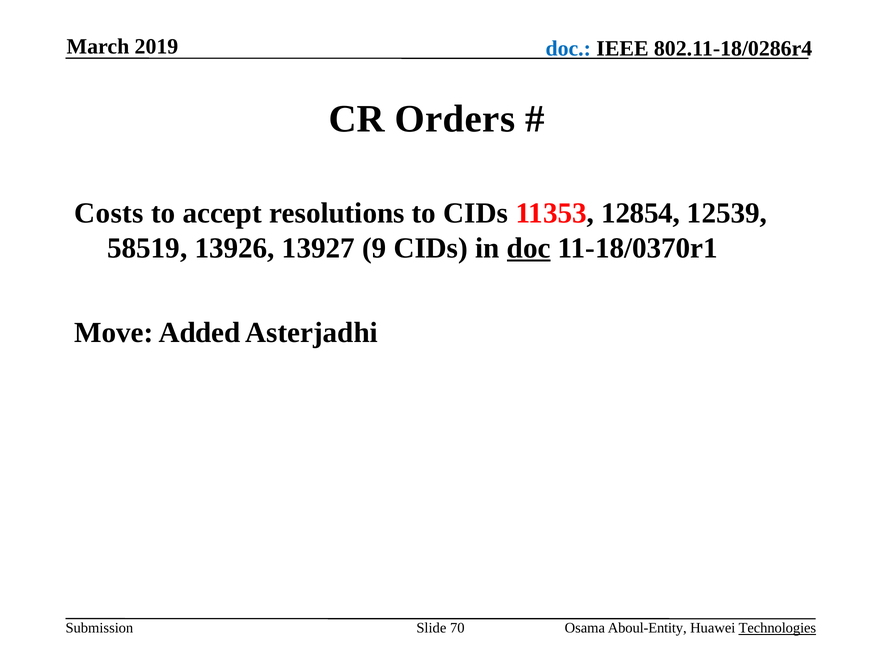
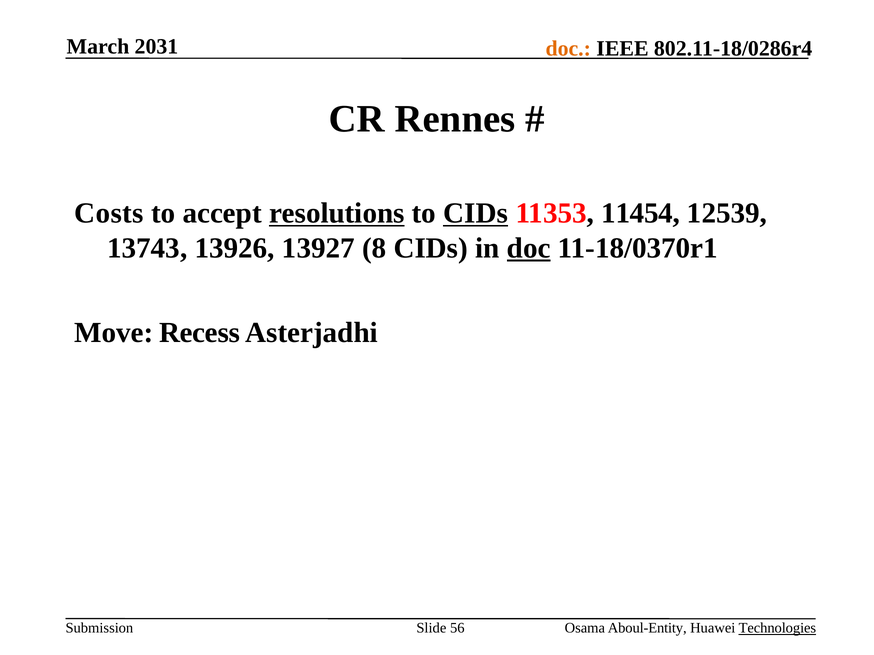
2019: 2019 -> 2031 (156, 46)
doc colour: blue -> orange (568, 49)
Orders: Orders -> Rennes (455, 119)
resolutions underline: none -> present (337, 213)
CIDs underline: none -> present (476, 213)
12854: 12854 -> 11454 (641, 213)
58519: 58519 -> 13743 (147, 248)
9: 9 -> 8 (374, 248)
Added: Added -> Recess (200, 333)
70: 70 -> 56 (457, 629)
